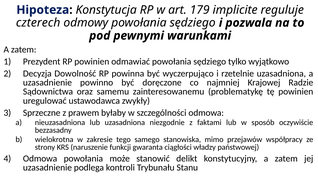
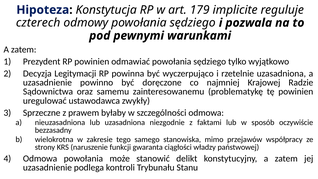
Dowolność: Dowolność -> Legitymacji (75, 74)
